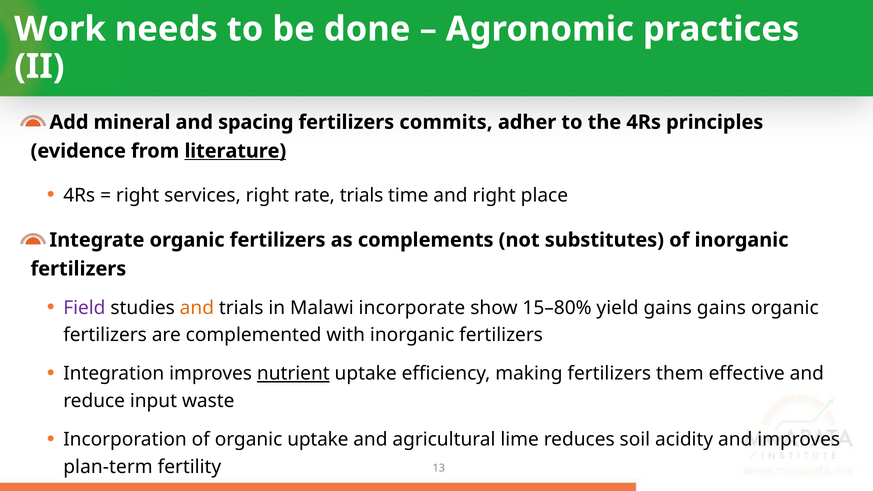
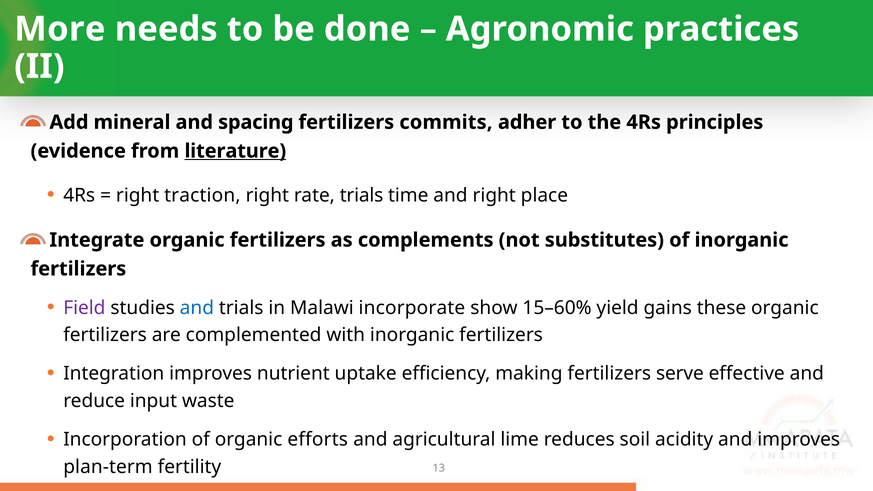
Work: Work -> More (60, 29)
services: services -> traction (202, 195)
and colour: orange -> blue (197, 308)
15–80%: 15–80% -> 15–60% (557, 308)
gains gains: gains -> these (721, 308)
nutrient underline: present -> none (293, 374)
them: them -> serve (680, 374)
organic uptake: uptake -> efforts (318, 440)
